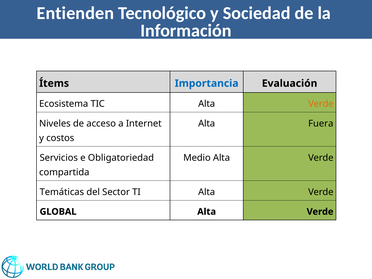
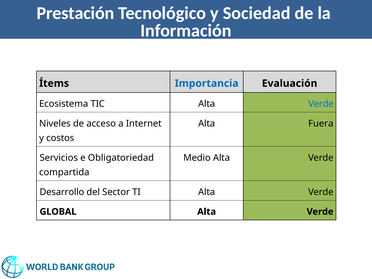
Entienden: Entienden -> Prestación (75, 13)
Verde colour: orange -> blue (321, 104)
Temáticas: Temáticas -> Desarrollo (62, 192)
